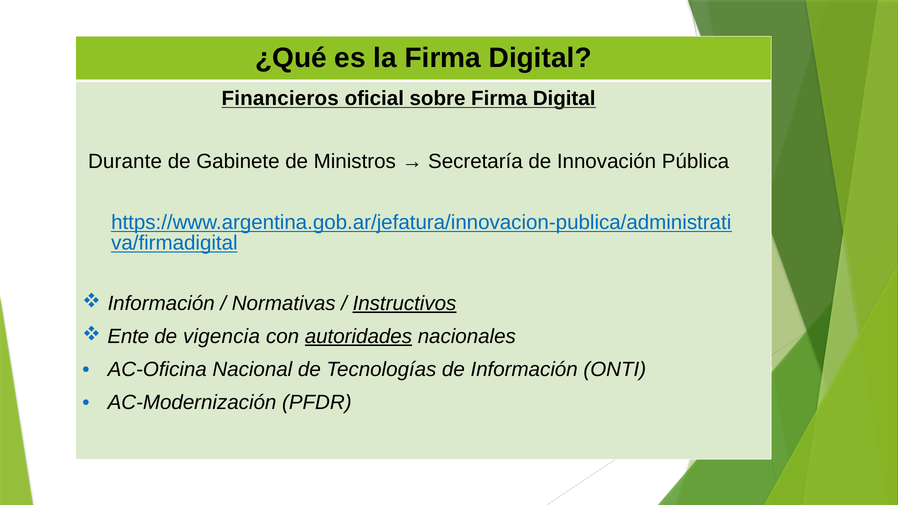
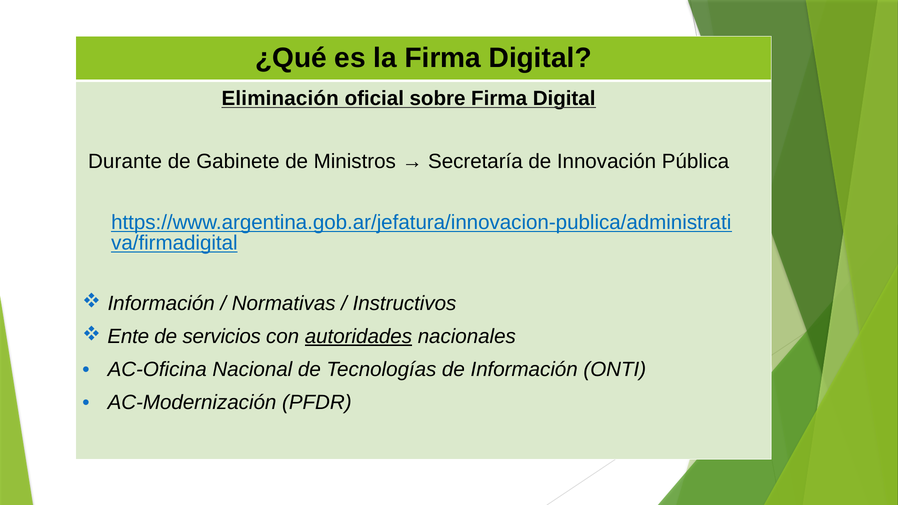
Financieros: Financieros -> Eliminación (280, 98)
Instructivos underline: present -> none (405, 303)
vigencia: vigencia -> servicios (222, 336)
